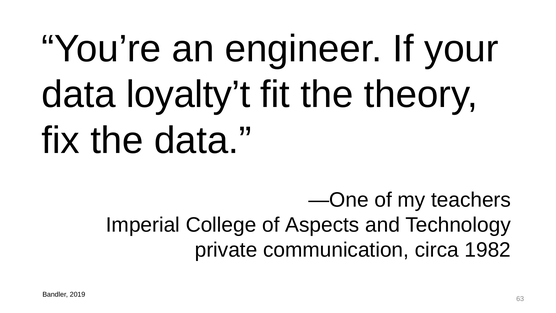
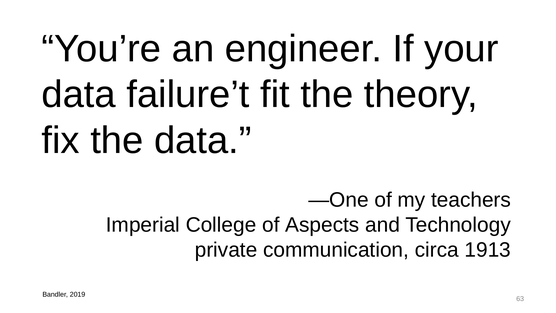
loyalty’t: loyalty’t -> failure’t (188, 95)
1982: 1982 -> 1913 (488, 250)
